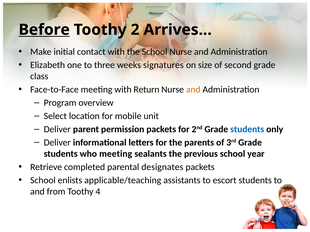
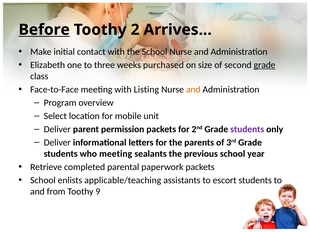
signatures: signatures -> purchased (163, 65)
grade underline: none -> present (265, 65)
Return: Return -> Listing (146, 90)
students colour: blue -> purple (247, 129)
designates: designates -> paperwork (162, 167)
4: 4 -> 9 (98, 192)
